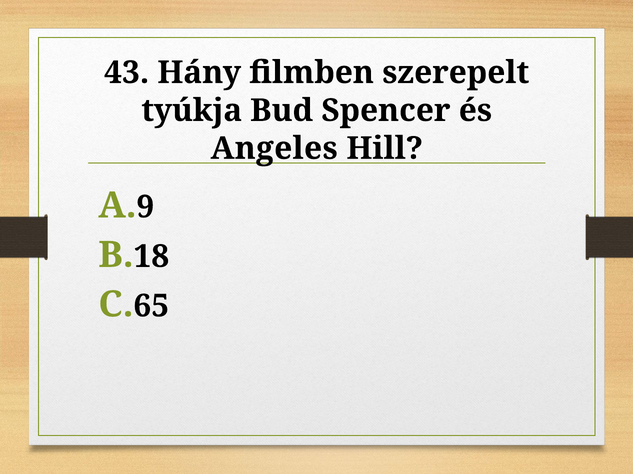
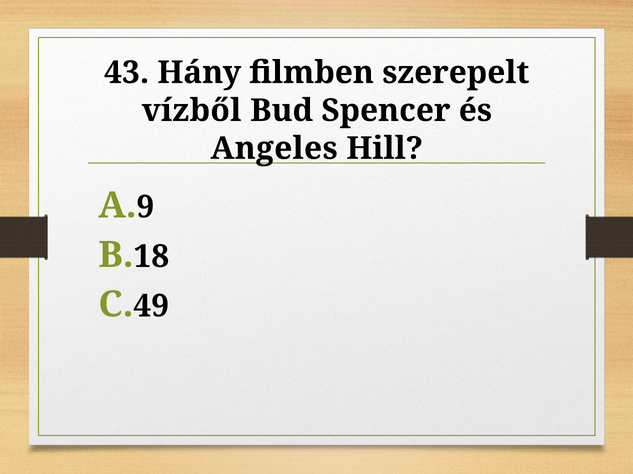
tyúkja: tyúkja -> vízből (191, 111)
65: 65 -> 49 (151, 306)
